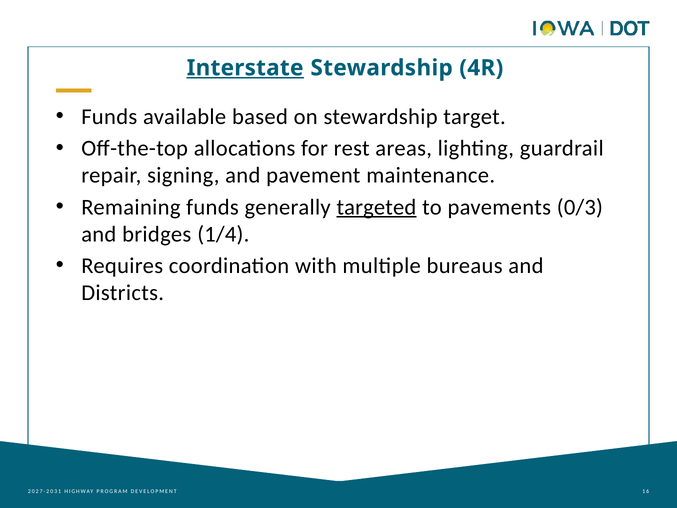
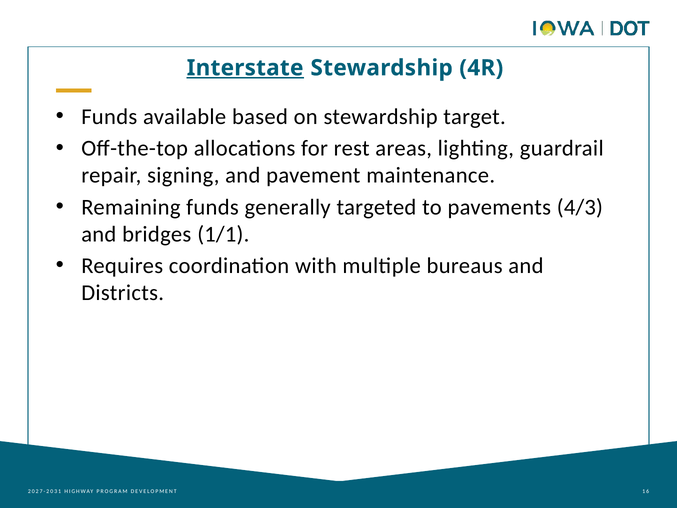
targeted underline: present -> none (376, 207)
0/3: 0/3 -> 4/3 (580, 207)
1/4: 1/4 -> 1/1 (223, 234)
